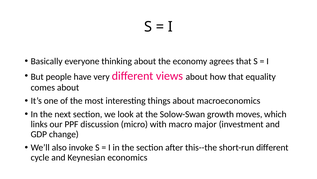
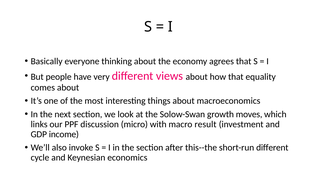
major: major -> result (205, 124)
change: change -> income (64, 134)
